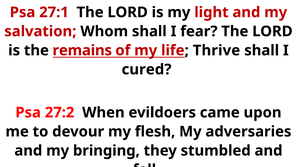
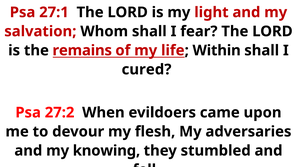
Thrive: Thrive -> Within (217, 50)
bringing: bringing -> knowing (106, 151)
